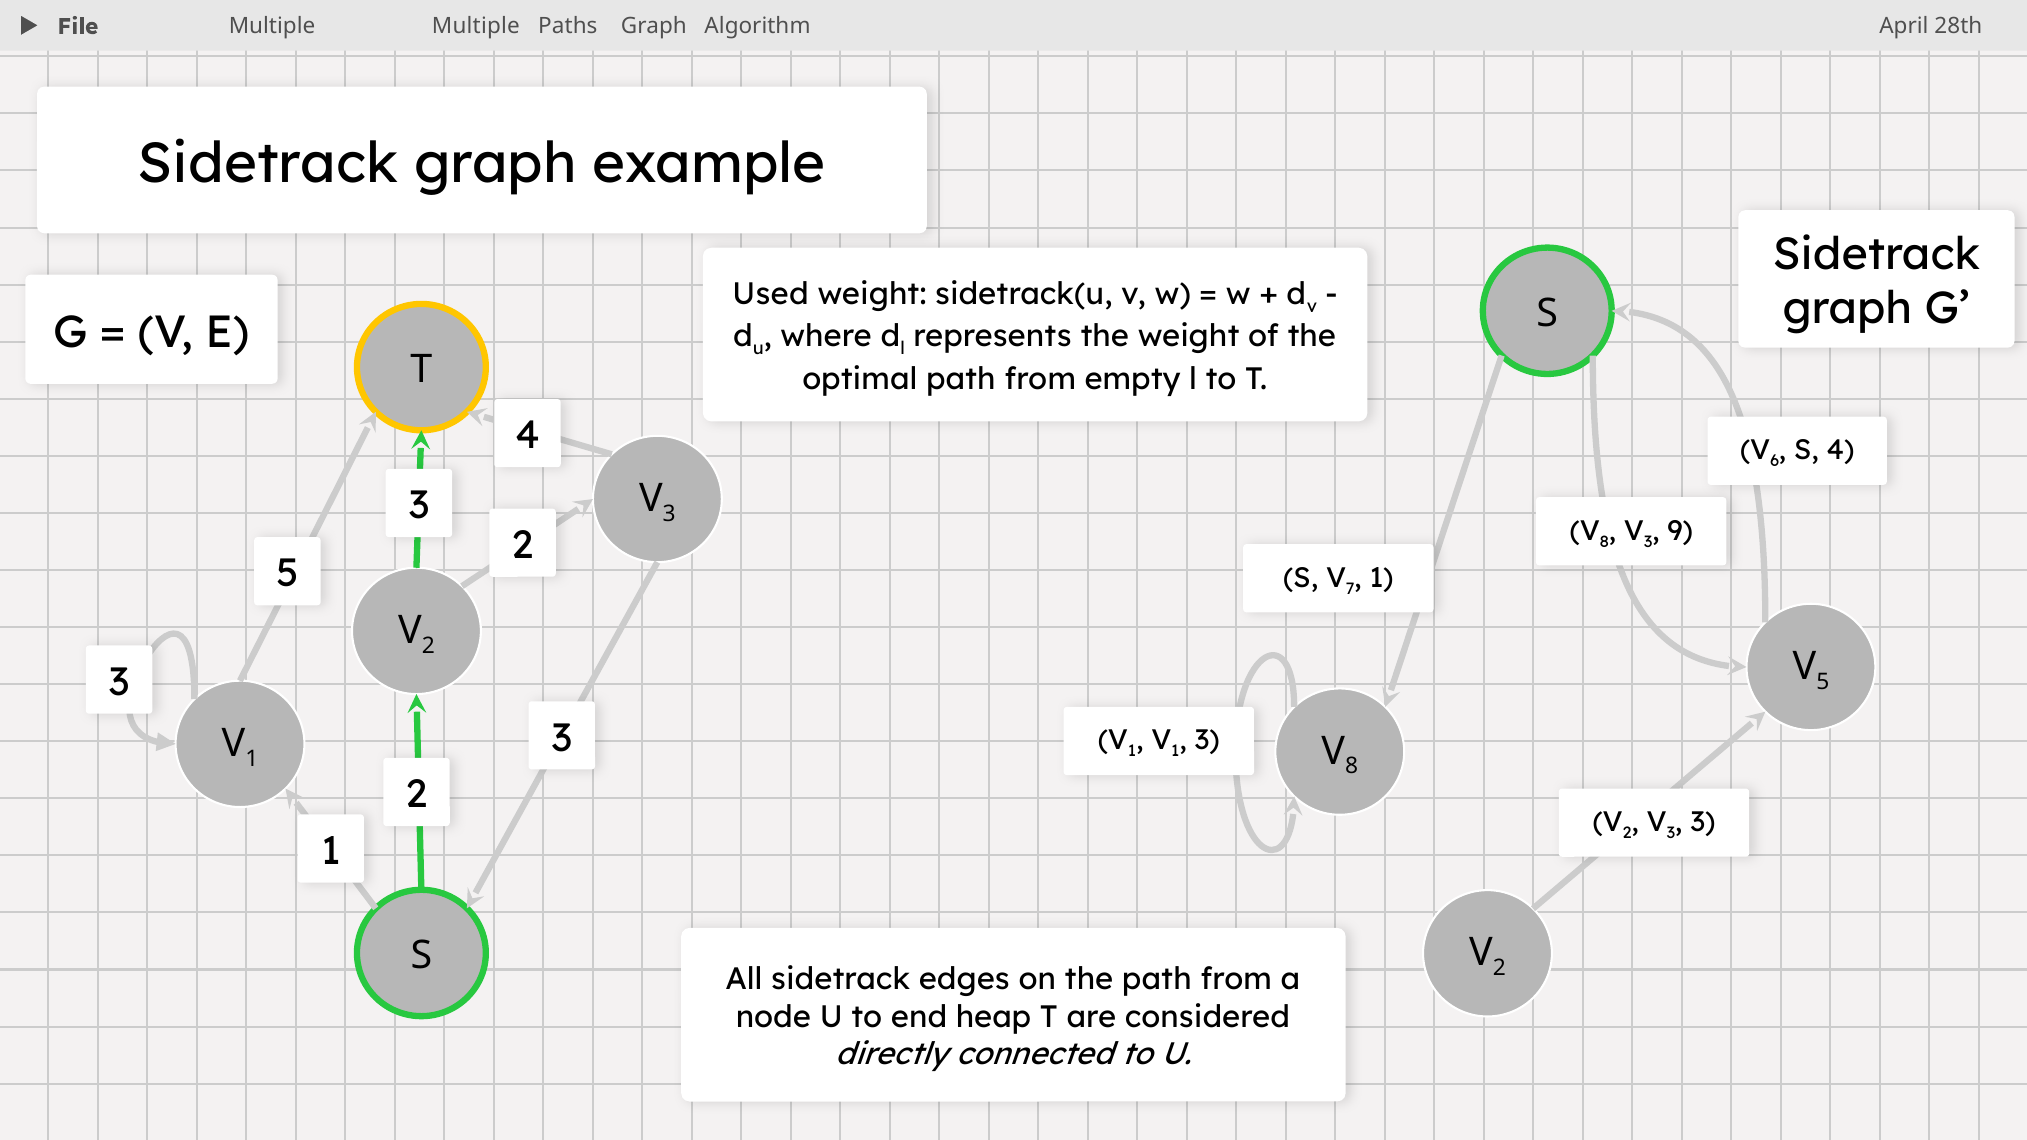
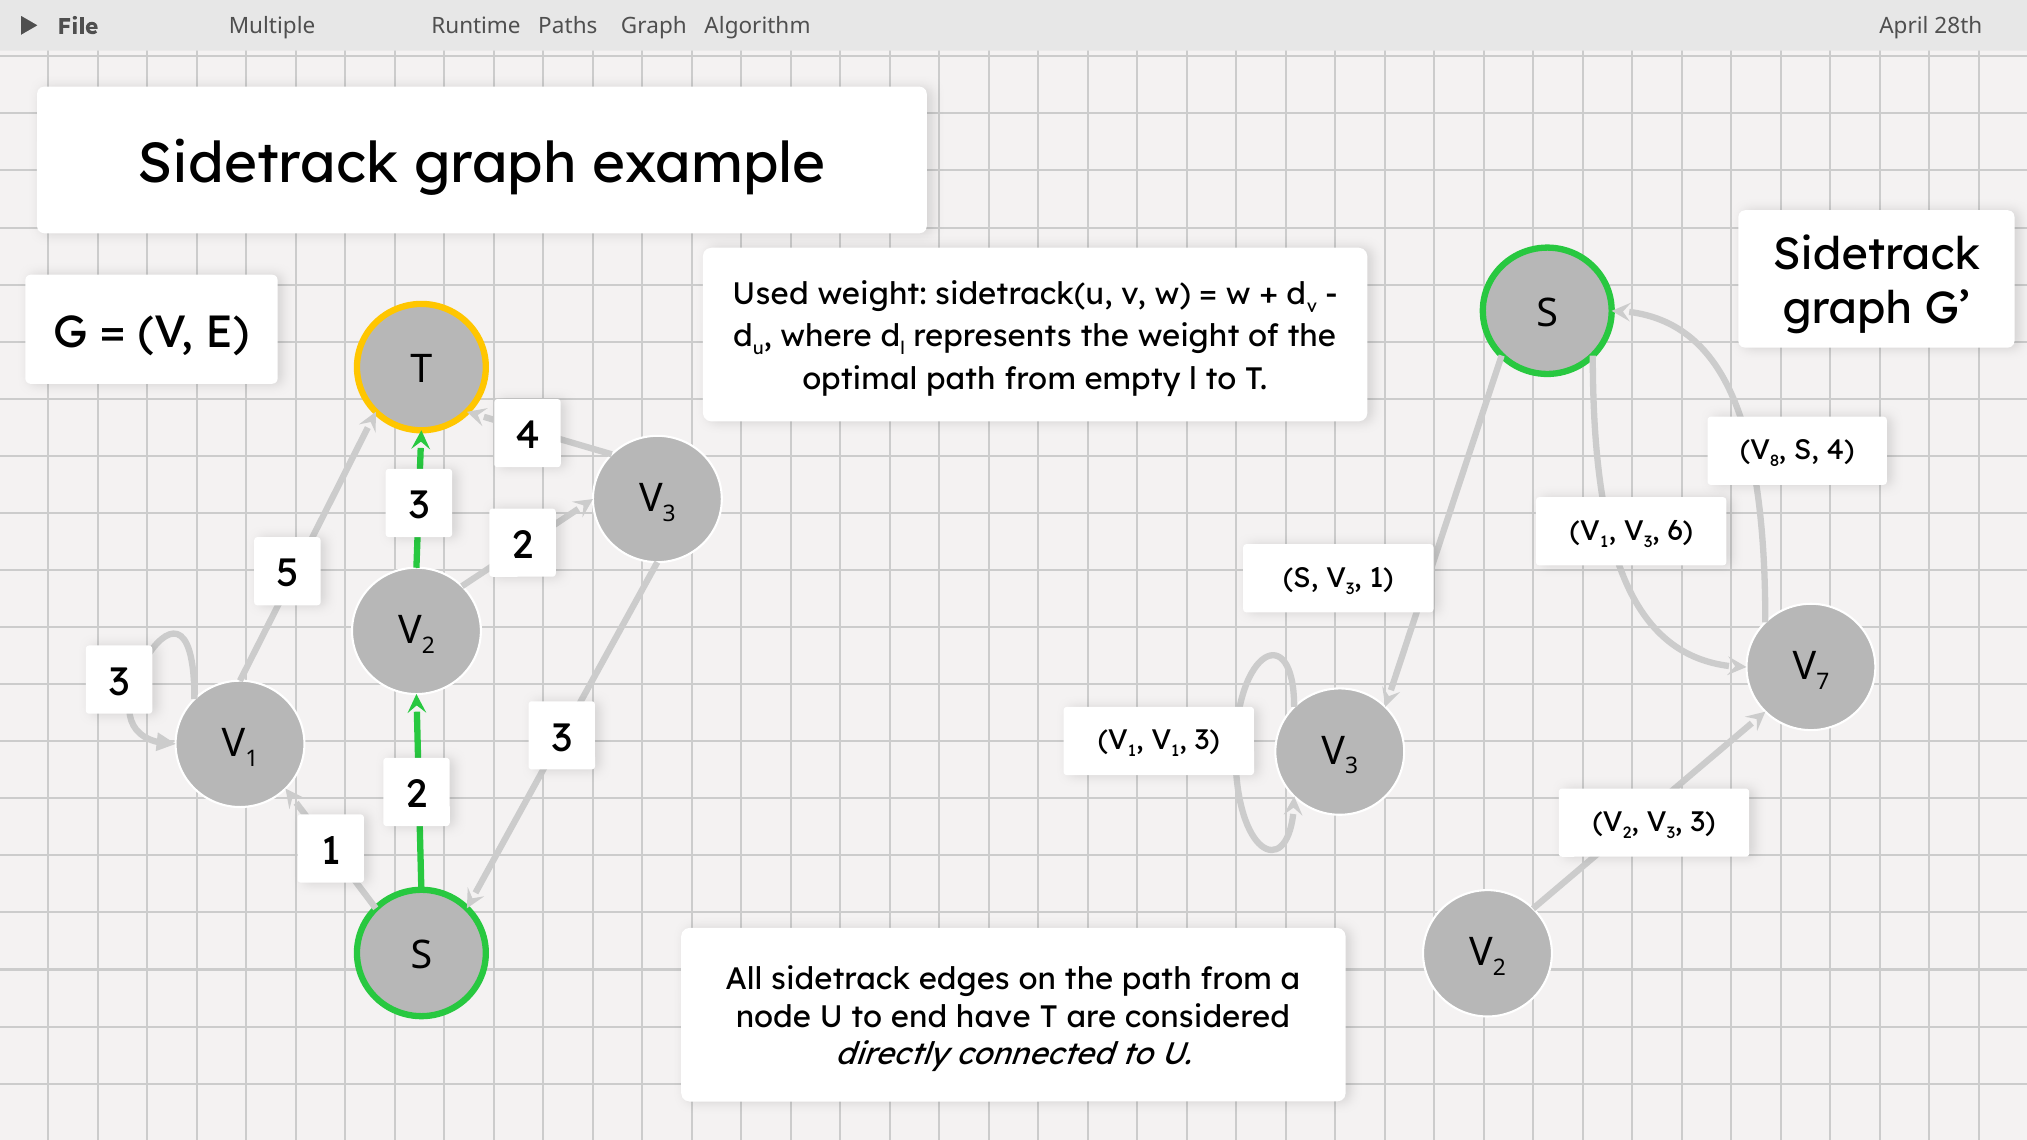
Multiple Multiple: Multiple -> Runtime (476, 27)
6: 6 -> 8 (1775, 461)
8: 8 -> 1 (1604, 542)
9: 9 -> 6 (1680, 531)
S V 7: 7 -> 3 (1350, 589)
V 5: 5 -> 7 (1823, 682)
8: 8 -> 3 (1352, 767)
heap: heap -> have (993, 1017)
